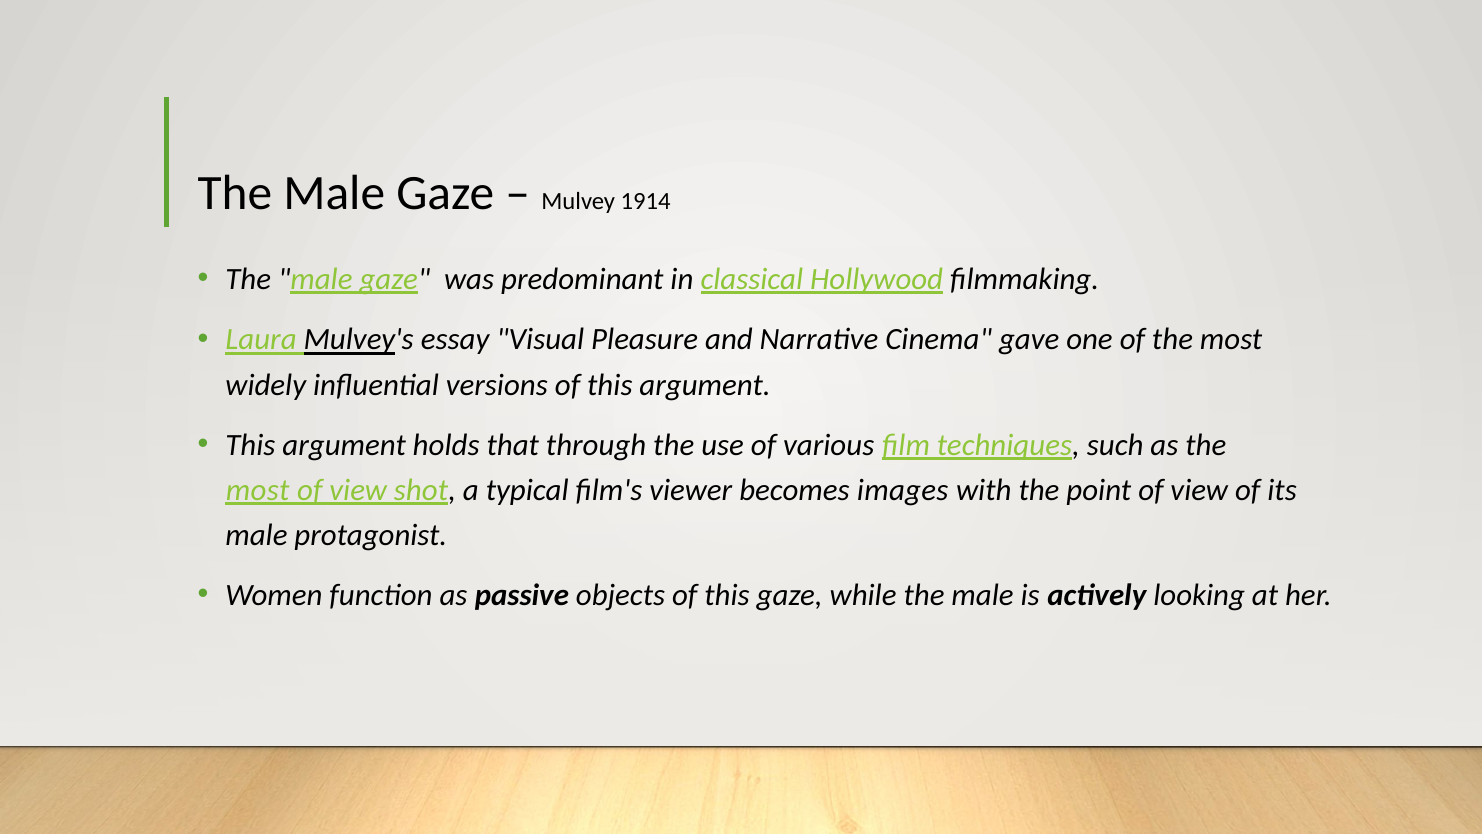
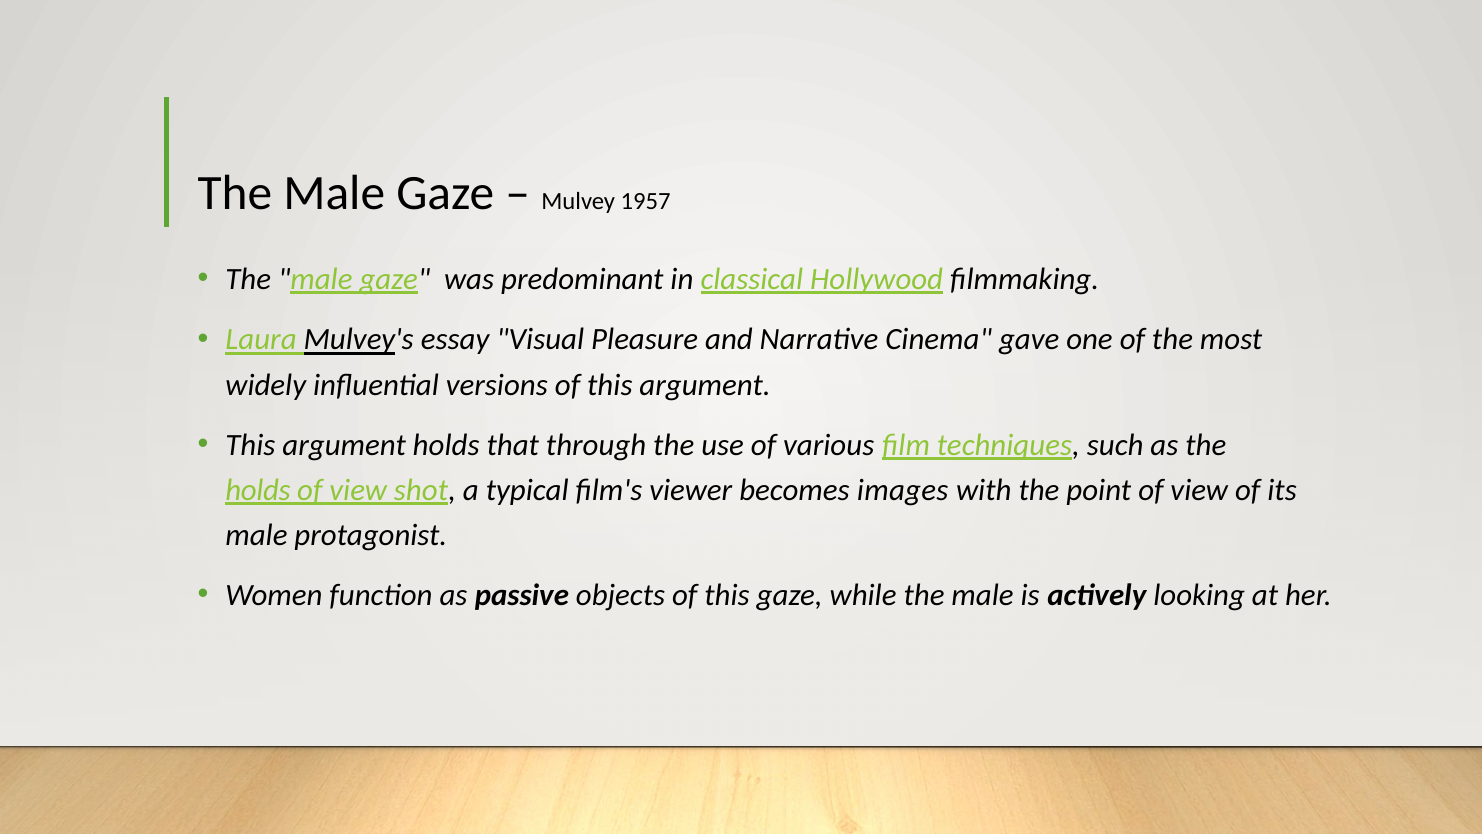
1914: 1914 -> 1957 (646, 201)
most: most -> holds (258, 490)
